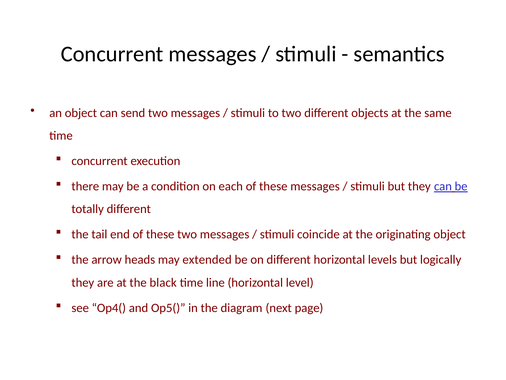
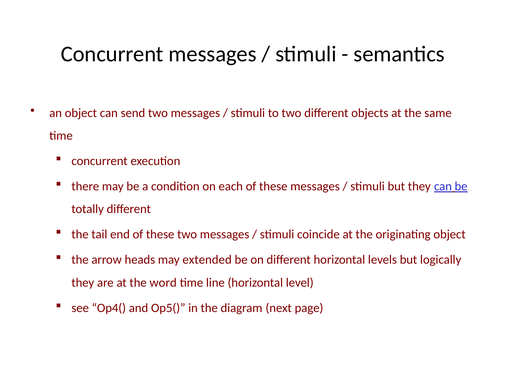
black: black -> word (163, 282)
